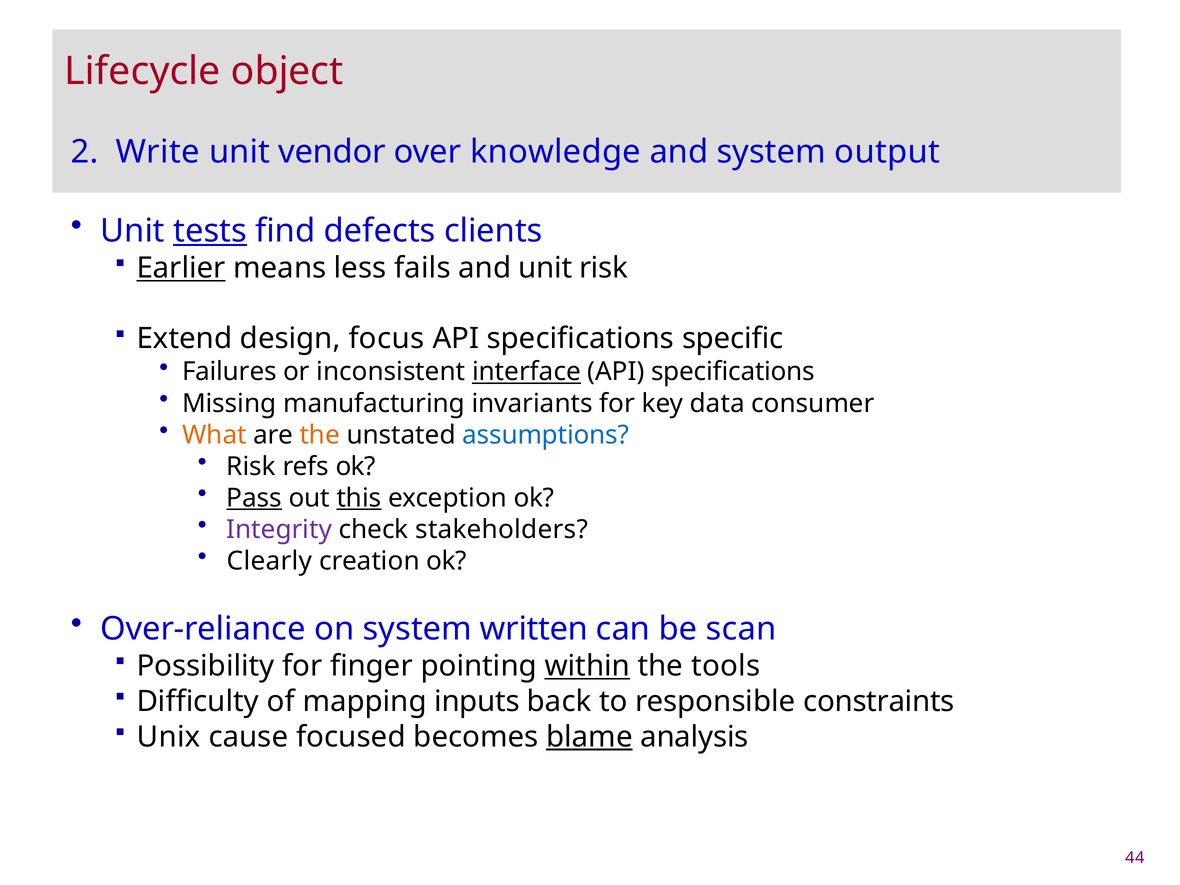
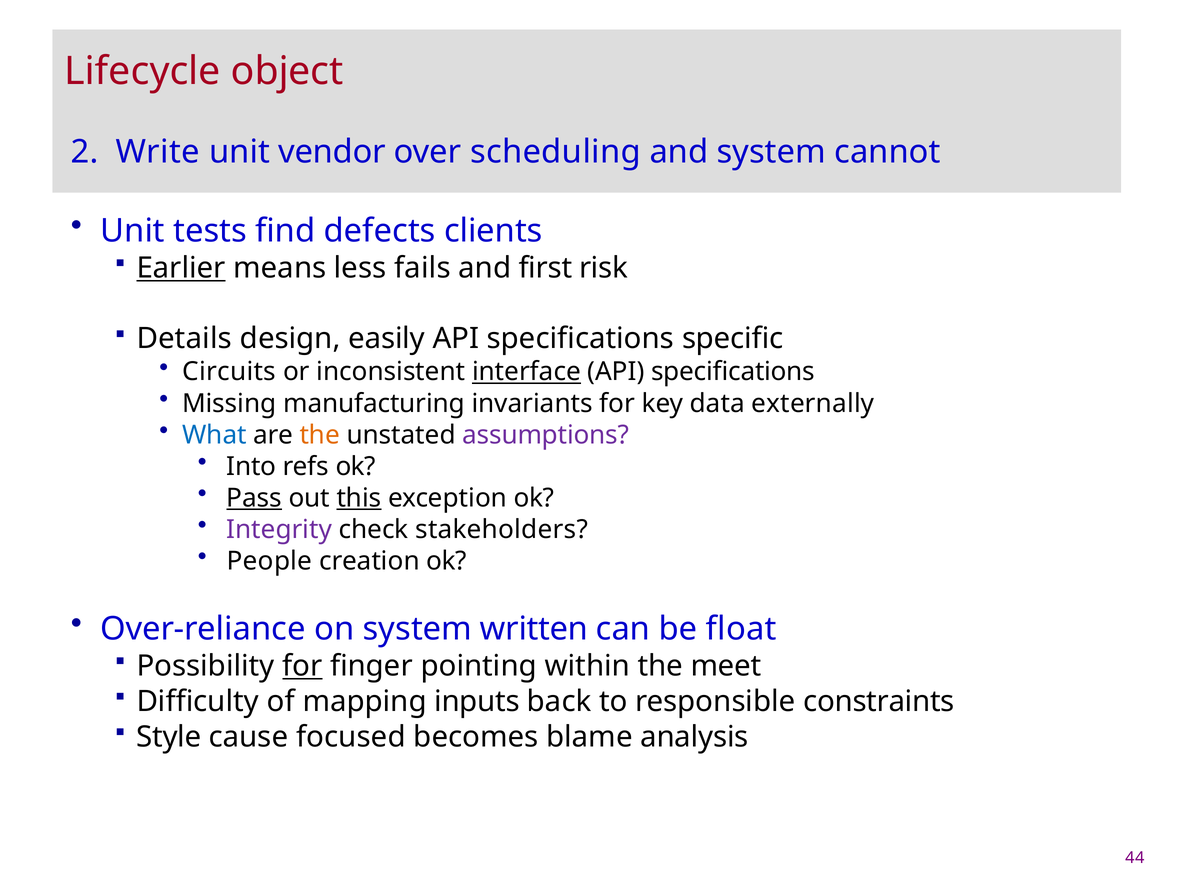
knowledge: knowledge -> scheduling (555, 152)
output: output -> cannot (887, 152)
tests underline: present -> none (210, 231)
and unit: unit -> first (545, 268)
Extend: Extend -> Details (184, 339)
focus: focus -> easily (387, 339)
Failures: Failures -> Circuits (229, 372)
consumer: consumer -> externally (813, 403)
What colour: orange -> blue (214, 435)
assumptions colour: blue -> purple (546, 435)
Risk: Risk -> Into (251, 467)
Clearly: Clearly -> People (270, 561)
scan: scan -> float (741, 629)
for underline: none -> present (302, 666)
within underline: present -> none (587, 666)
tools: tools -> meet (726, 666)
Unix: Unix -> Style (169, 737)
blame underline: present -> none (589, 737)
